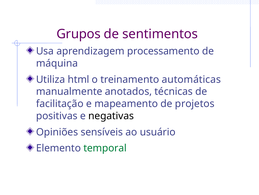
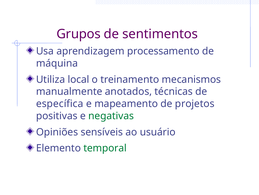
html: html -> local (79, 79)
automáticas: automáticas -> mecanismos (191, 79)
facilitação: facilitação -> específica (60, 103)
negativas colour: black -> green (111, 115)
